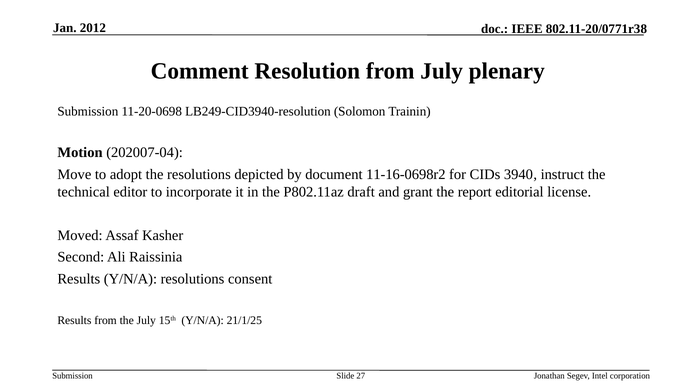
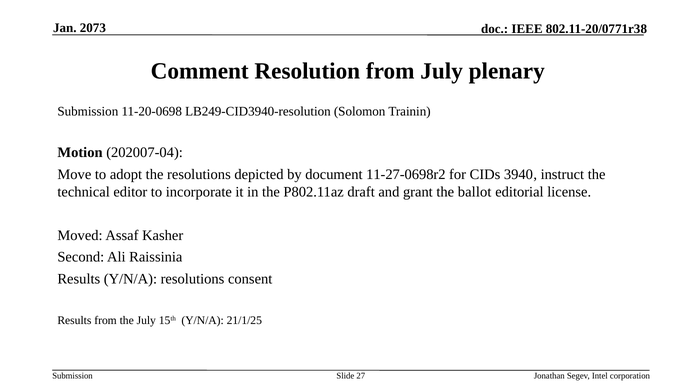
2012: 2012 -> 2073 (93, 28)
11-16-0698r2: 11-16-0698r2 -> 11-27-0698r2 (406, 174)
report: report -> ballot (475, 192)
